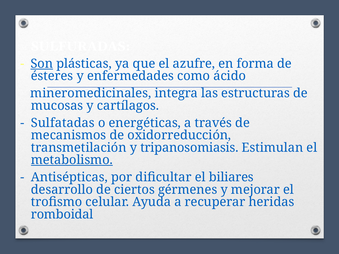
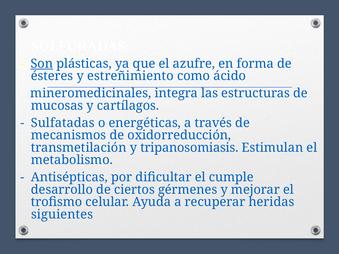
enfermedades: enfermedades -> estreñimiento (130, 76)
metabolismo underline: present -> none (72, 160)
biliares: biliares -> cumple (231, 177)
romboidal: romboidal -> siguientes (62, 215)
